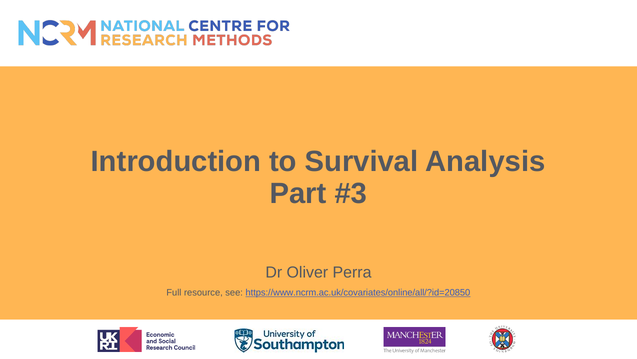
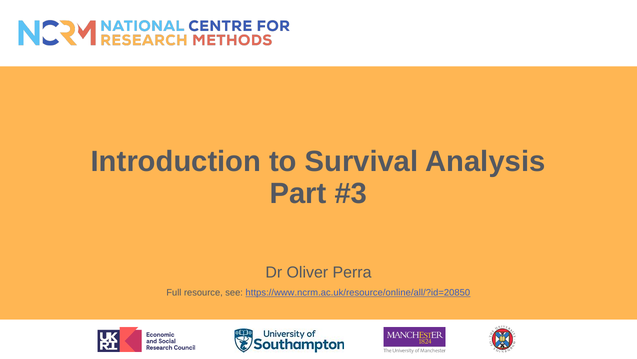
https://www.ncrm.ac.uk/covariates/online/all/?id=20850: https://www.ncrm.ac.uk/covariates/online/all/?id=20850 -> https://www.ncrm.ac.uk/resource/online/all/?id=20850 (358, 292)
